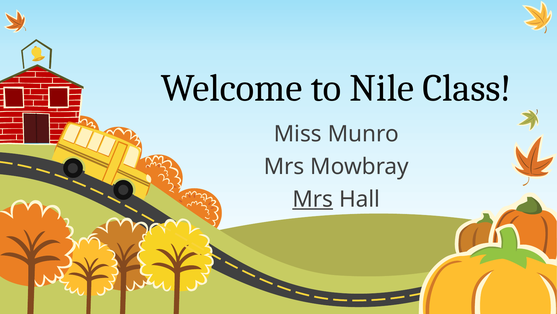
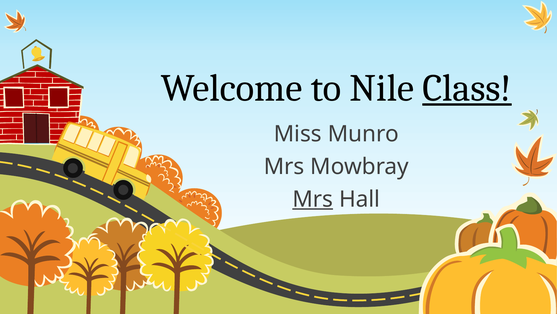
Class underline: none -> present (467, 88)
